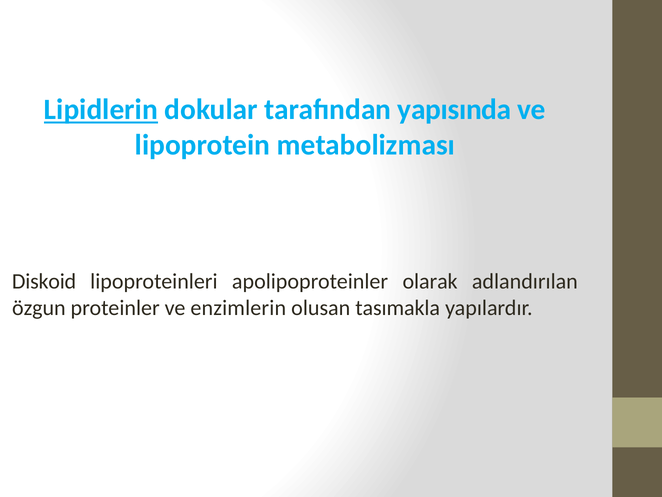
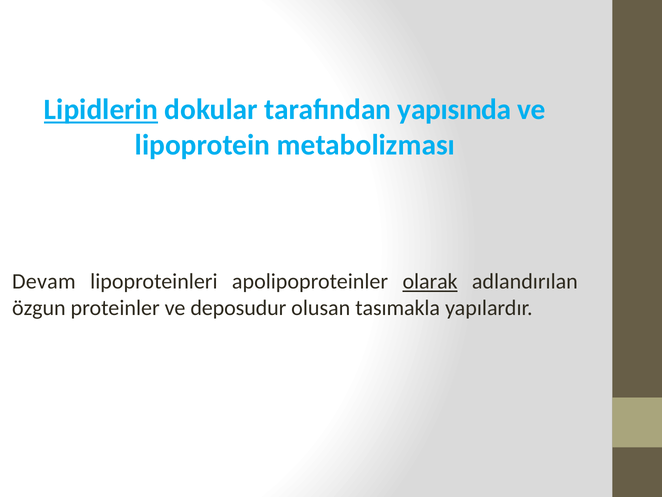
Diskoid: Diskoid -> Devam (44, 281)
olarak underline: none -> present (430, 281)
enzimlerin: enzimlerin -> deposudur (238, 308)
